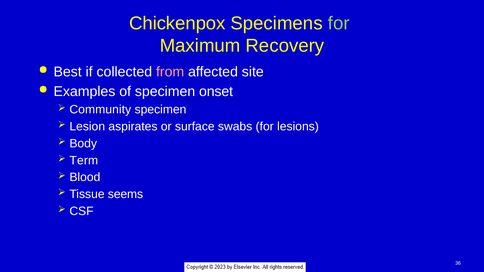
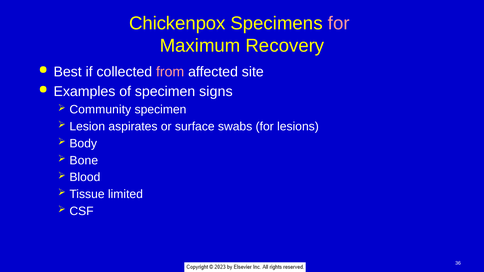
for colour: light green -> pink (339, 23)
onset: onset -> signs (216, 92)
Term: Term -> Bone (84, 160)
seems: seems -> limited (125, 194)
